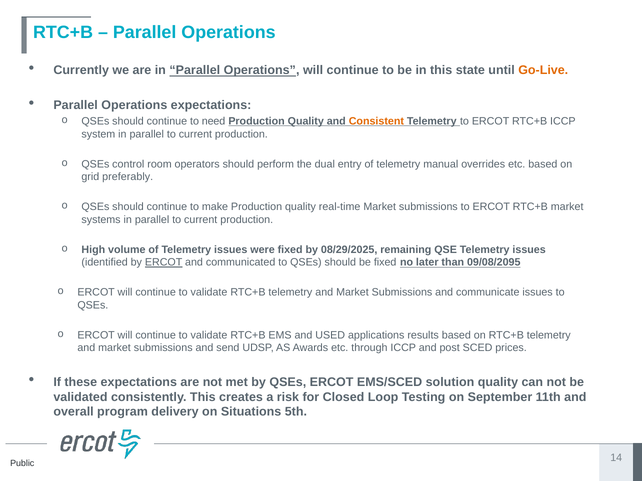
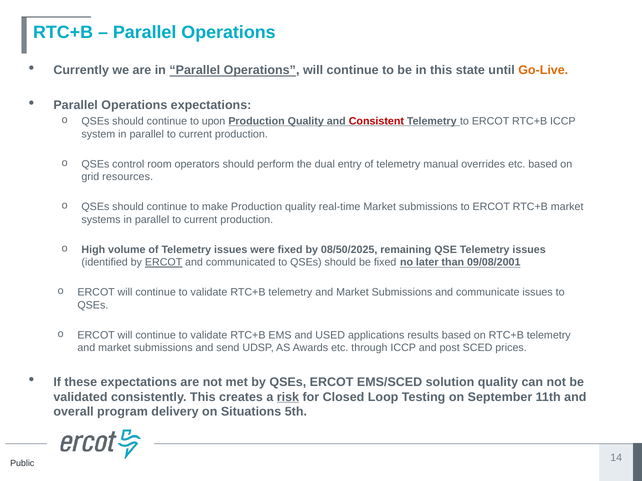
need: need -> upon (214, 121)
Consistent colour: orange -> red (376, 121)
preferably: preferably -> resources (128, 177)
08/29/2025: 08/29/2025 -> 08/50/2025 (349, 250)
09/08/2095: 09/08/2095 -> 09/08/2001 (494, 263)
risk underline: none -> present (288, 397)
